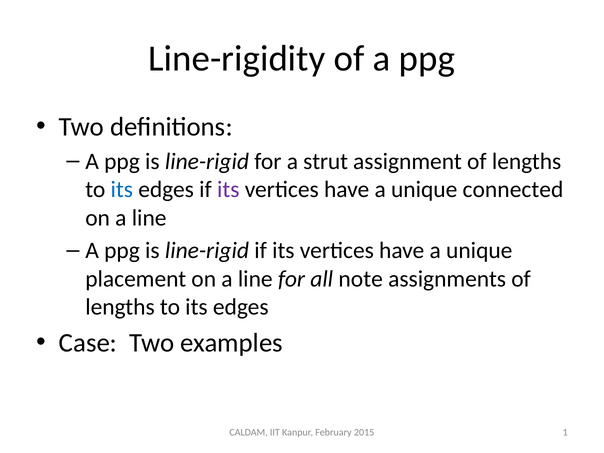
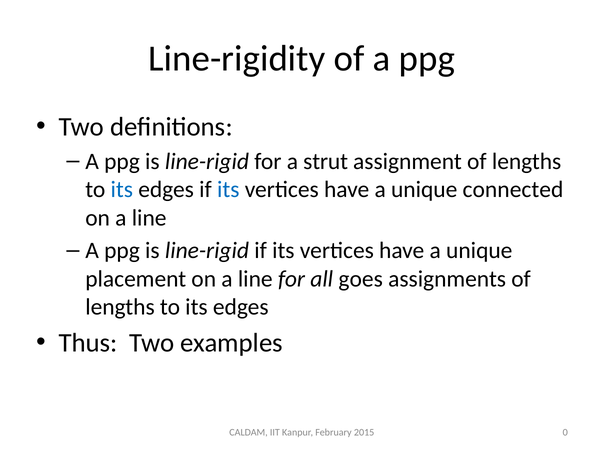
its colour: purple -> blue (228, 190)
note: note -> goes (361, 279)
Case: Case -> Thus (88, 343)
1: 1 -> 0 (565, 433)
